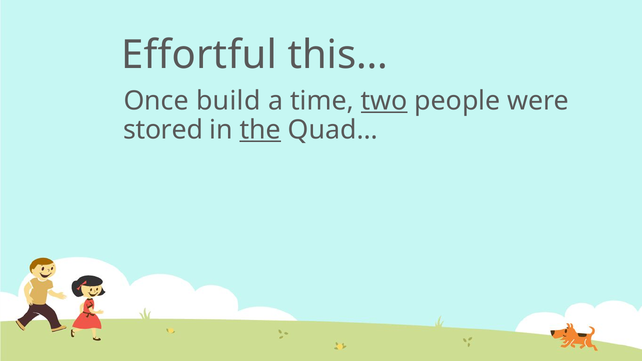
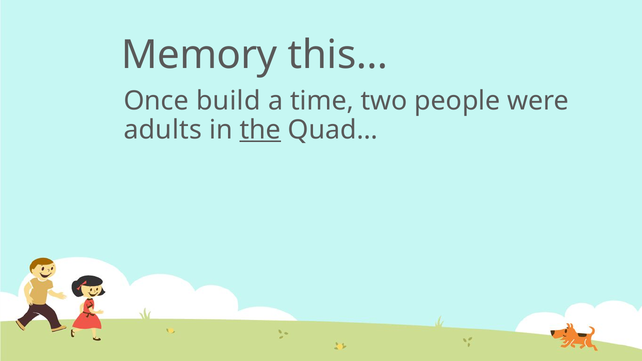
Effortful: Effortful -> Memory (199, 55)
two underline: present -> none (384, 101)
stored: stored -> adults (163, 130)
